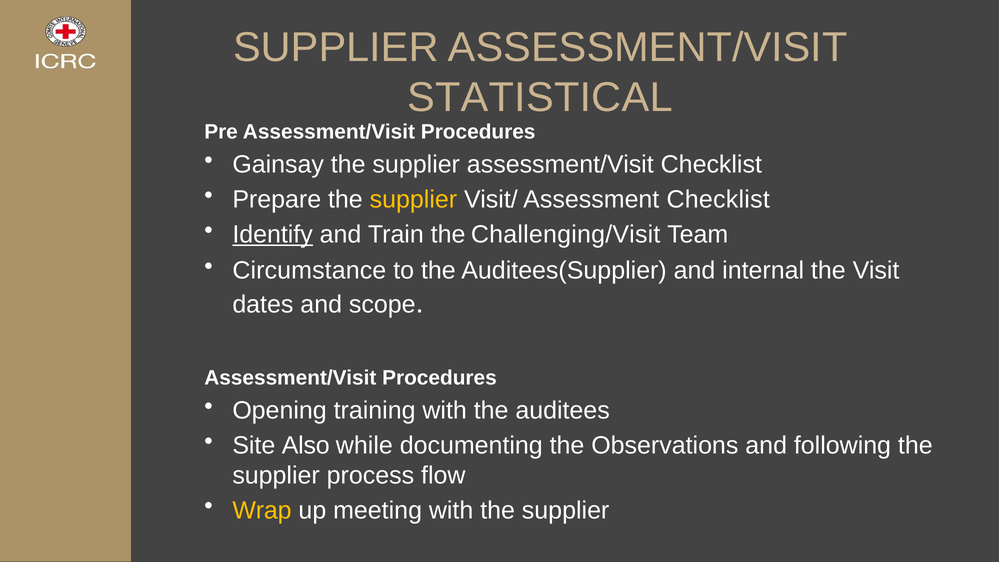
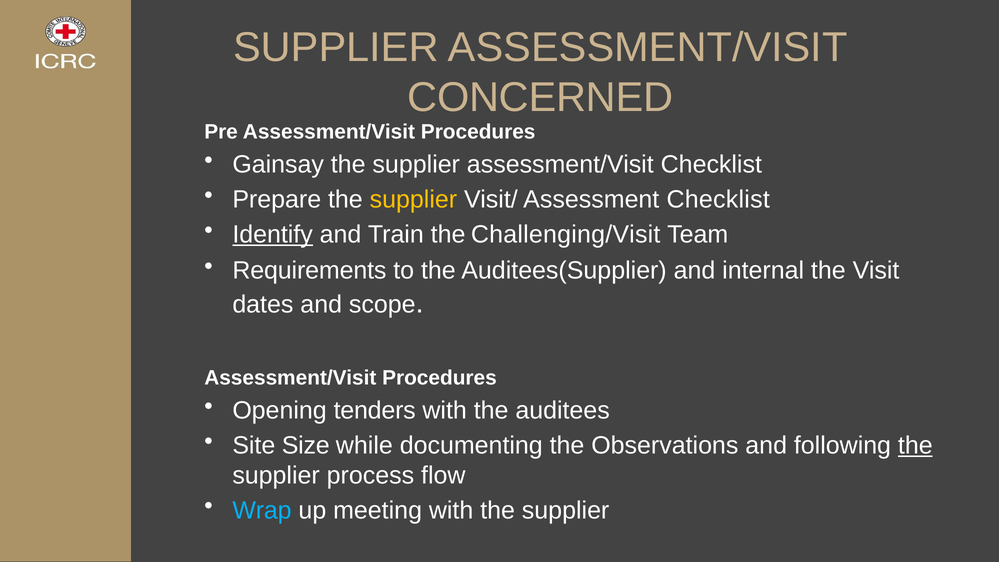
STATISTICAL: STATISTICAL -> CONCERNED (540, 97)
Circumstance: Circumstance -> Requirements (309, 270)
training: training -> tenders (375, 410)
Also: Also -> Size (306, 445)
the underline: none -> present (915, 445)
Wrap colour: yellow -> light blue (262, 510)
